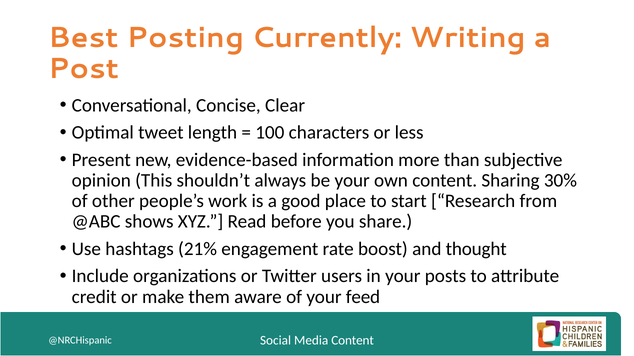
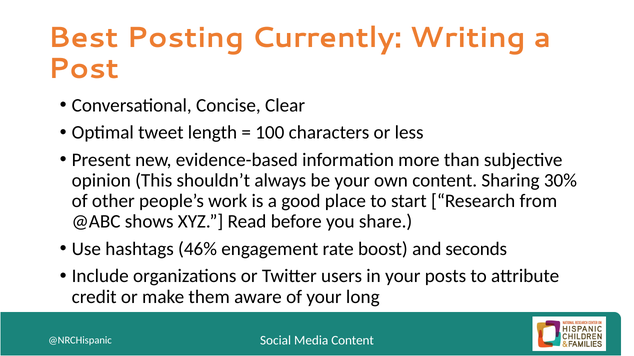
21%: 21% -> 46% (198, 249)
thought: thought -> seconds (476, 249)
feed: feed -> long (363, 297)
